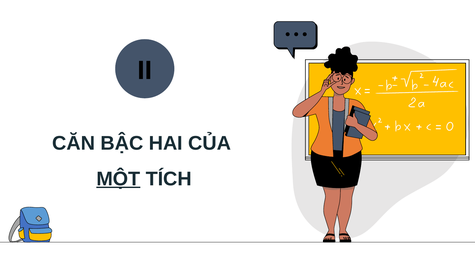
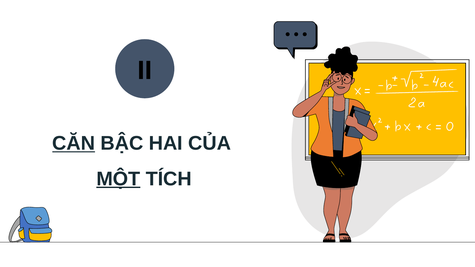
CĂN underline: none -> present (74, 143)
